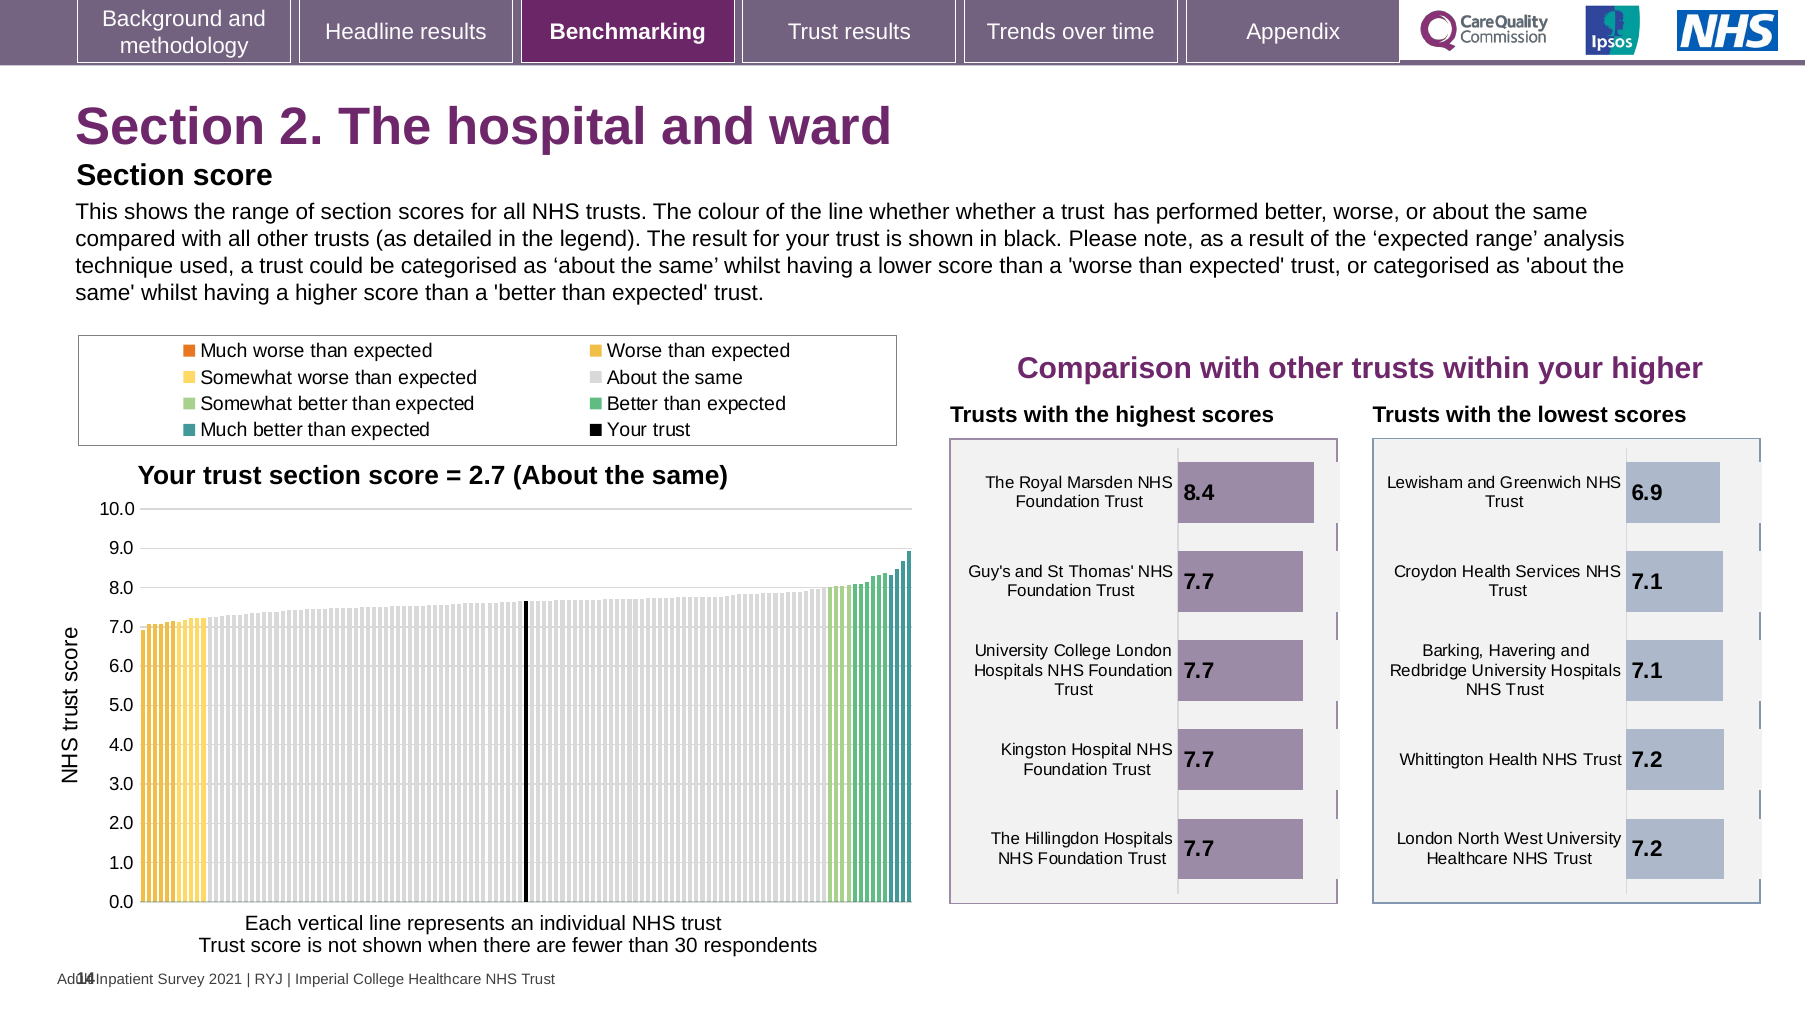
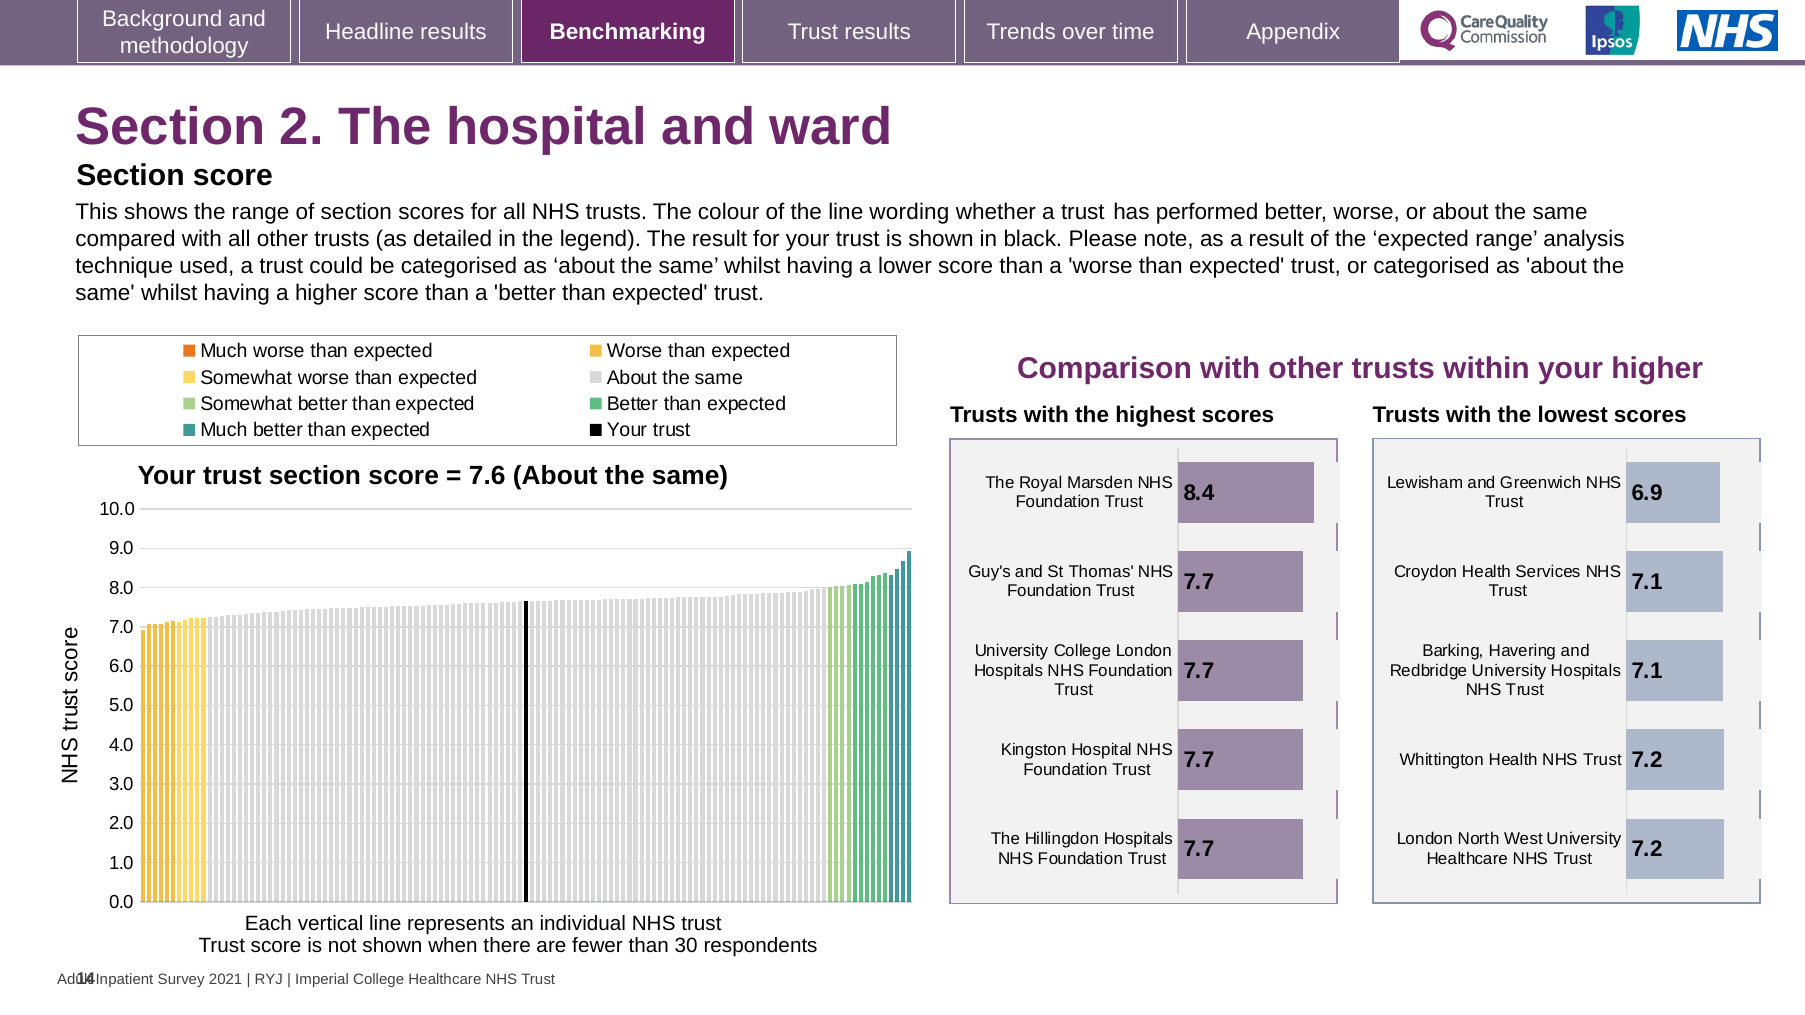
line whether: whether -> wording (909, 212)
2.7: 2.7 -> 7.6 (487, 476)
